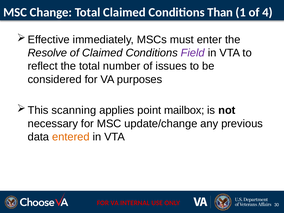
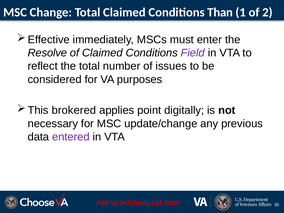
4: 4 -> 2 (267, 12)
scanning: scanning -> brokered (74, 110)
mailbox: mailbox -> digitally (184, 110)
entered colour: orange -> purple (71, 137)
